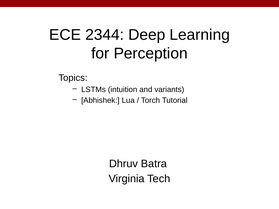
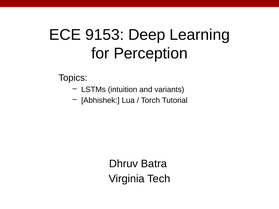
2344: 2344 -> 9153 (105, 35)
